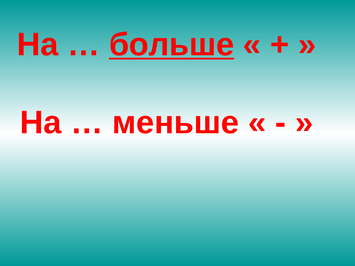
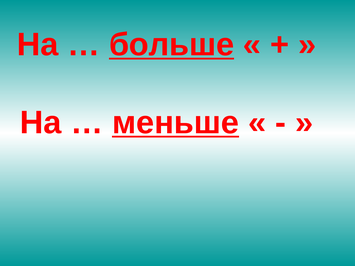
меньше underline: none -> present (176, 123)
